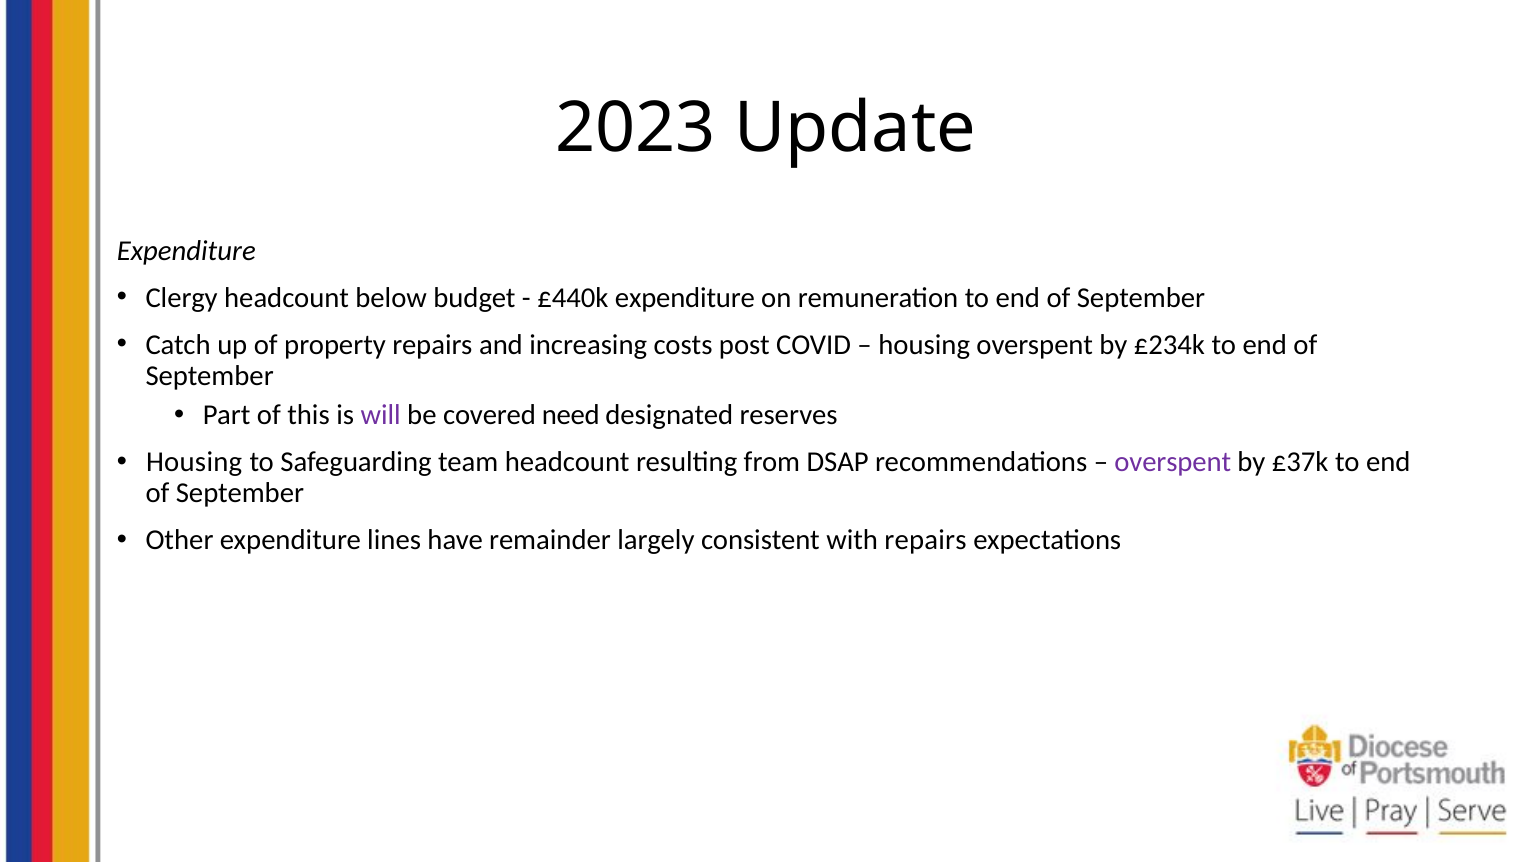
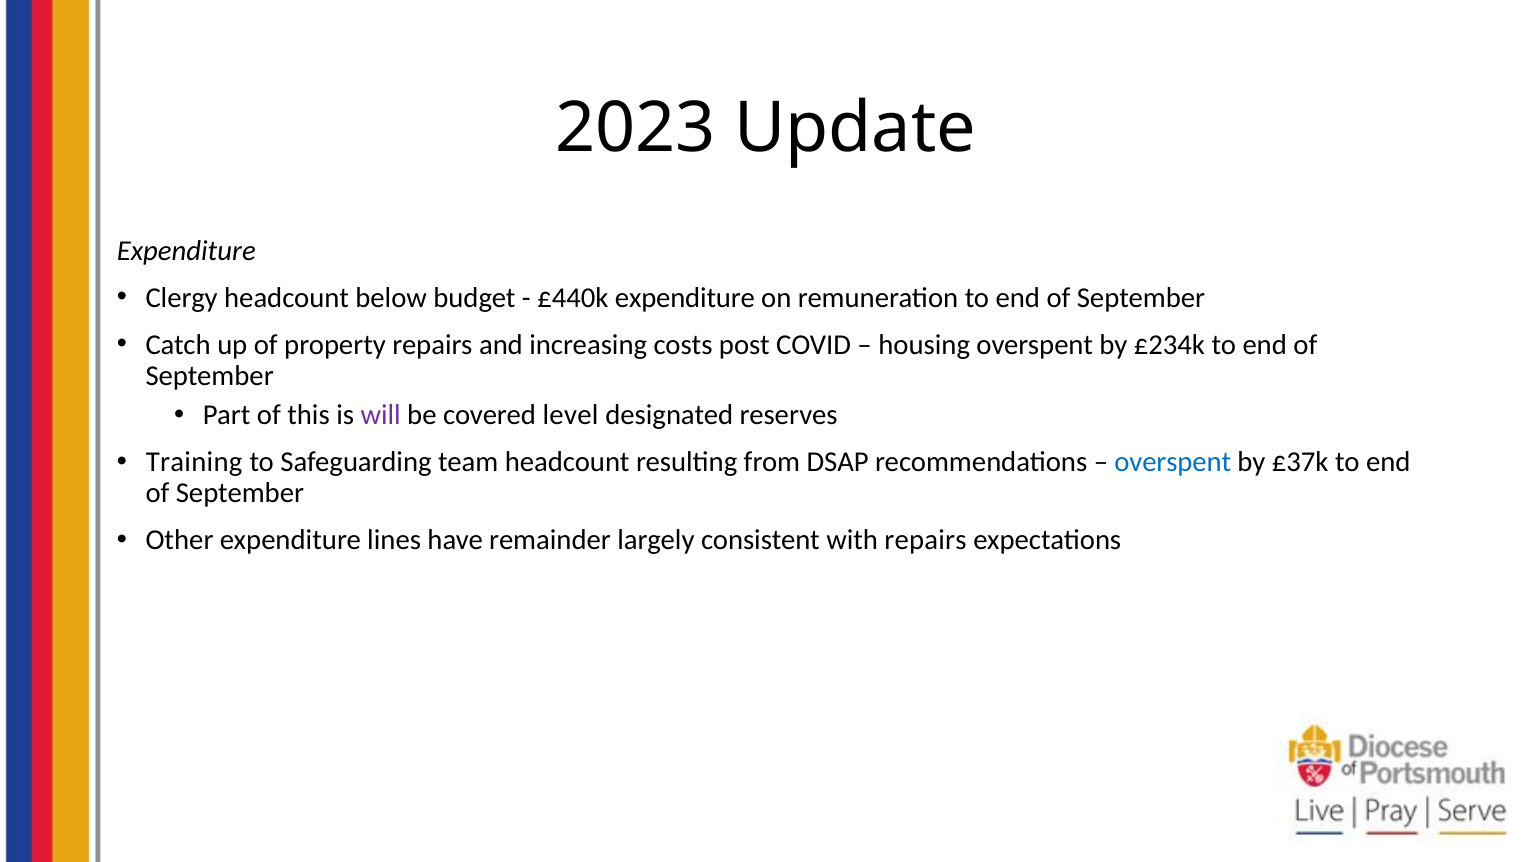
need: need -> level (571, 415)
Housing: Housing -> Training (194, 462)
overspent colour: purple -> blue (1173, 462)
